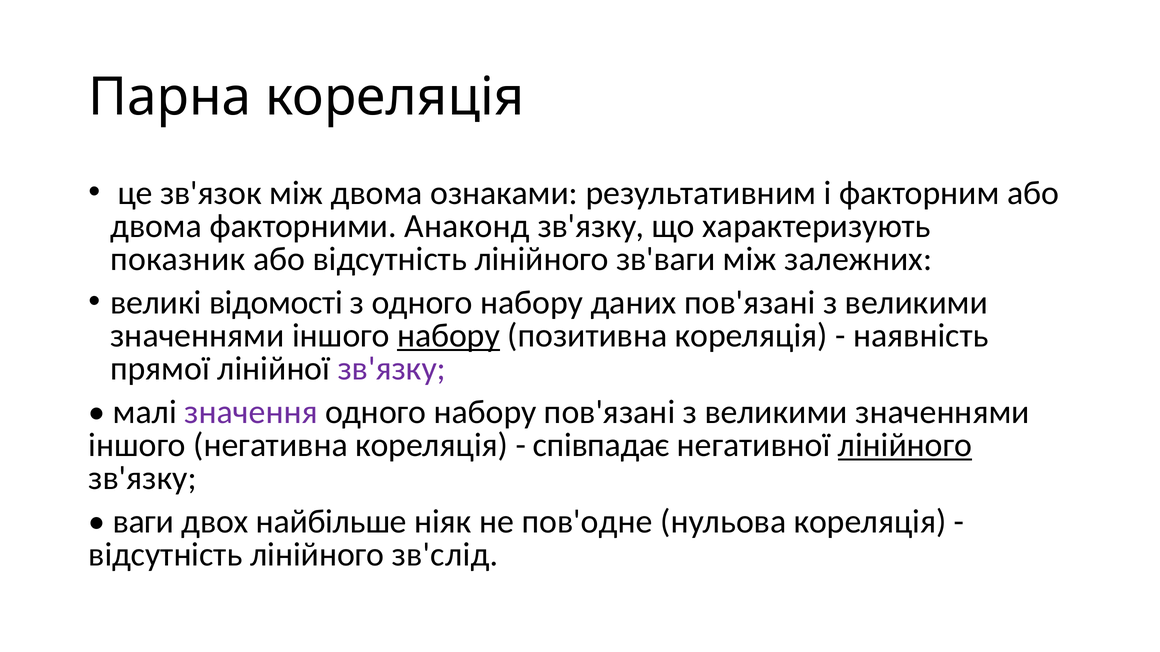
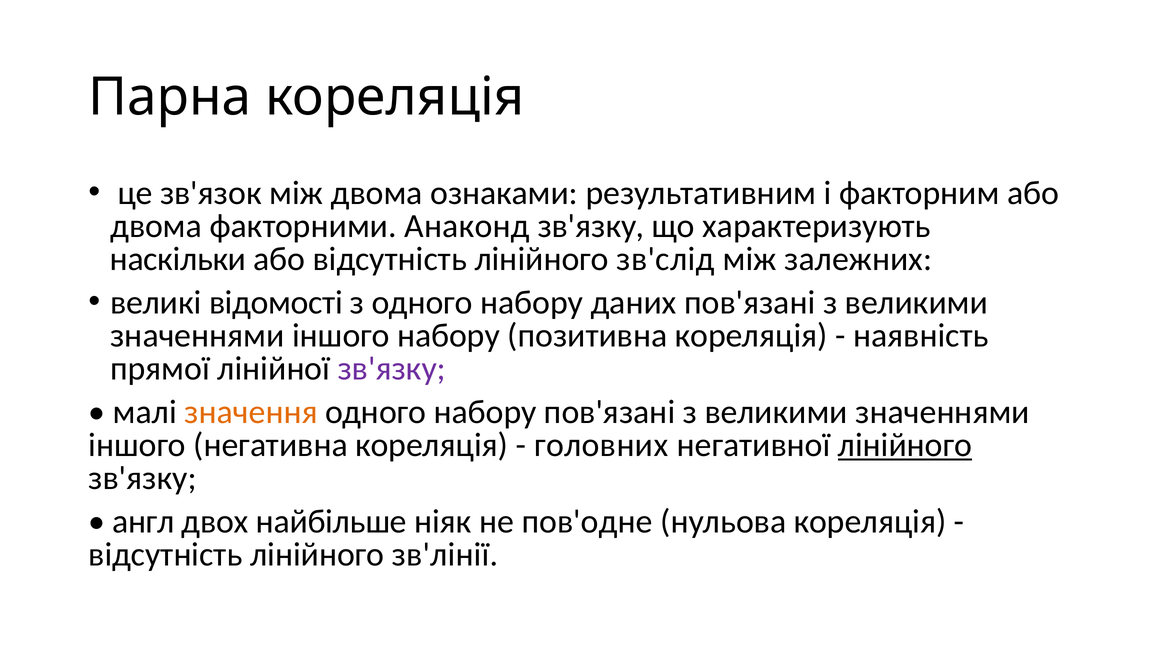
показник: показник -> наскільки (178, 259)
зв'ваги: зв'ваги -> зв'слід (666, 259)
набору underline: present -> none (448, 336)
значення colour: purple -> orange (251, 412)
співпадає: співпадає -> головних (601, 445)
ваги: ваги -> англ (143, 522)
зв'слід: зв'слід -> зв'лінії (445, 555)
